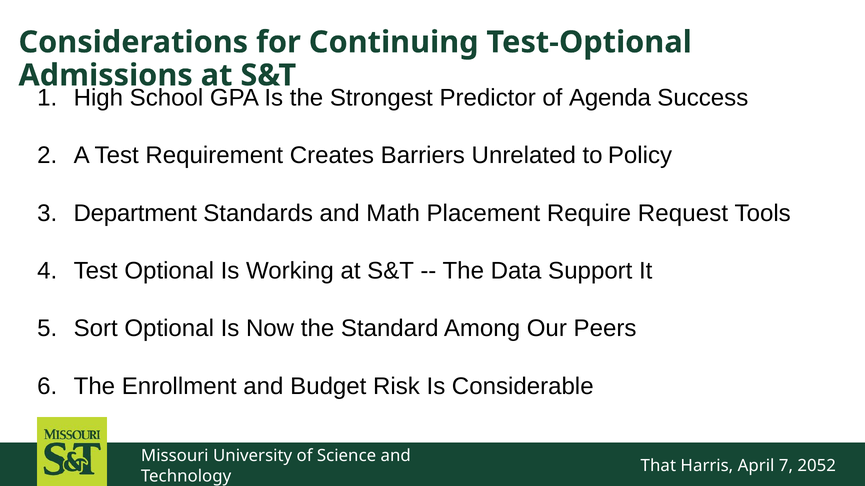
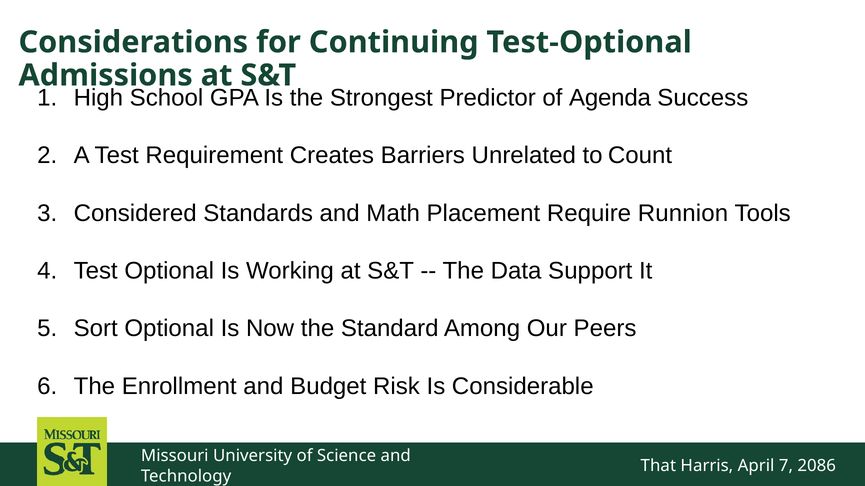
Policy: Policy -> Count (640, 156)
Department: Department -> Considered (135, 213)
Request: Request -> Runnion (683, 213)
2052: 2052 -> 2086 (817, 466)
